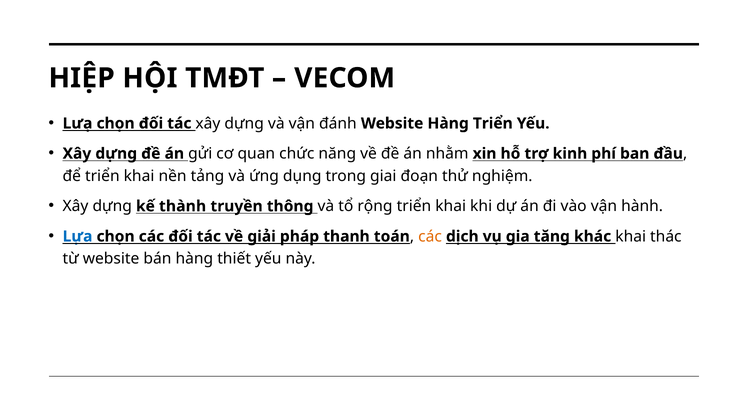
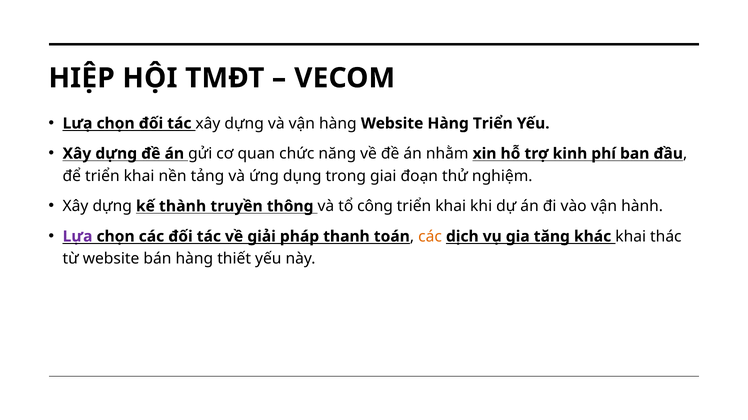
vận đánh: đánh -> hàng (338, 124)
rộng: rộng -> công (375, 207)
Lựa colour: blue -> purple (78, 237)
